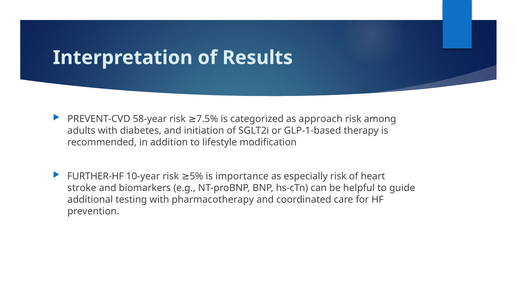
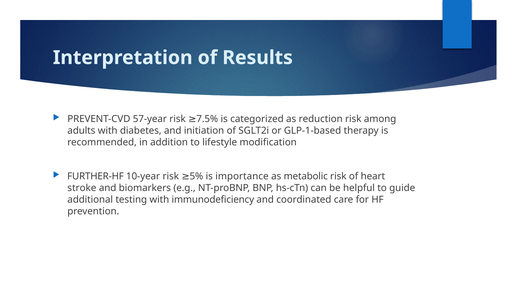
58-year: 58-year -> 57-year (150, 119)
approach: approach -> reduction (321, 119)
especially: especially -> metabolic (306, 176)
pharmacotherapy: pharmacotherapy -> immunodeficiency (213, 199)
